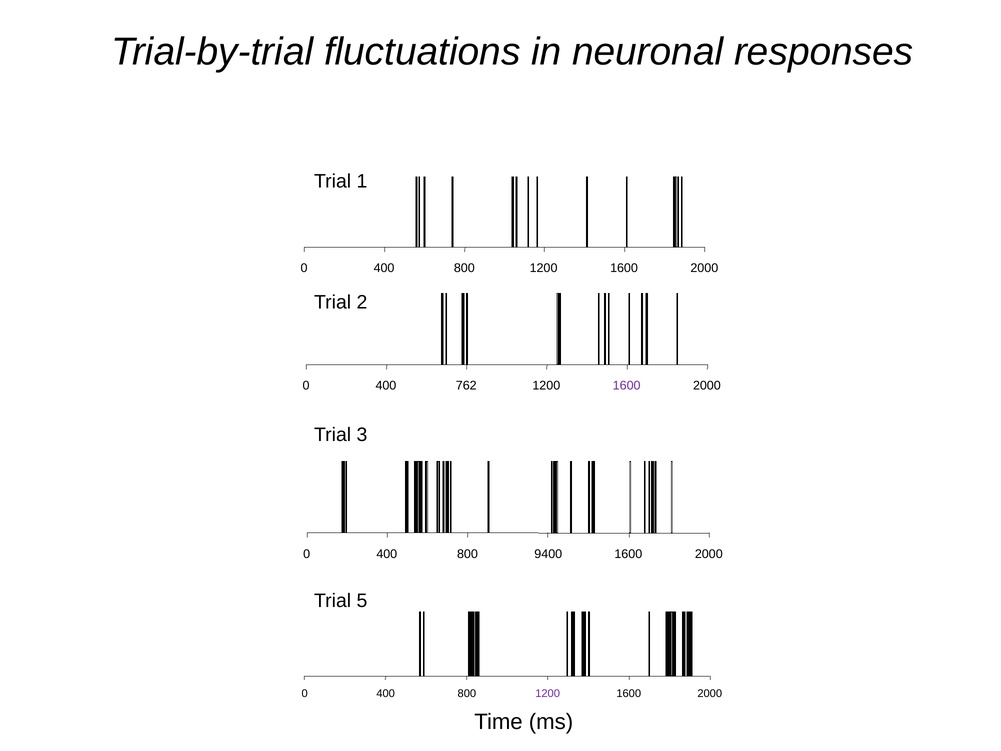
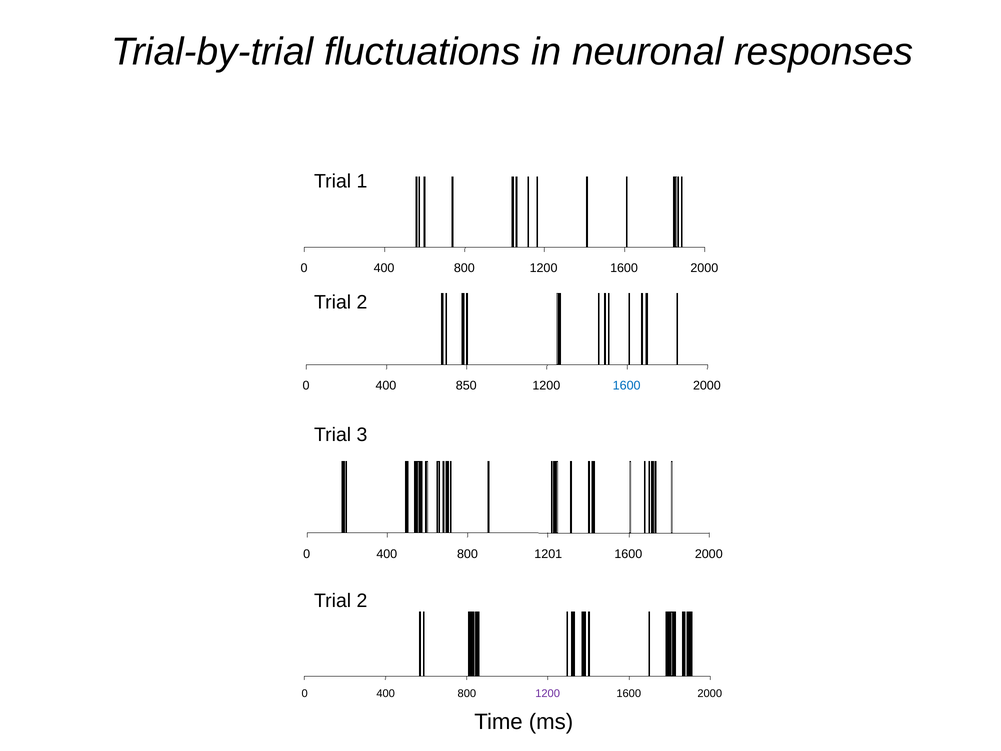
762: 762 -> 850 (466, 385)
1600 colour: purple -> blue (627, 385)
9400: 9400 -> 1201 (548, 554)
5: 5 -> 2 (362, 601)
